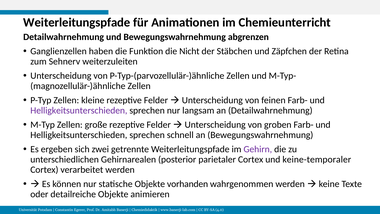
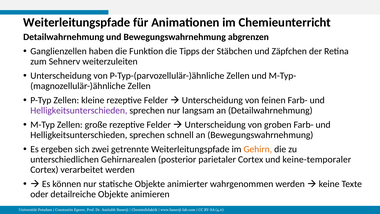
Nicht: Nicht -> Tipps (189, 51)
Gehirn colour: purple -> orange (258, 149)
vorhanden: vorhanden -> animierter (188, 184)
